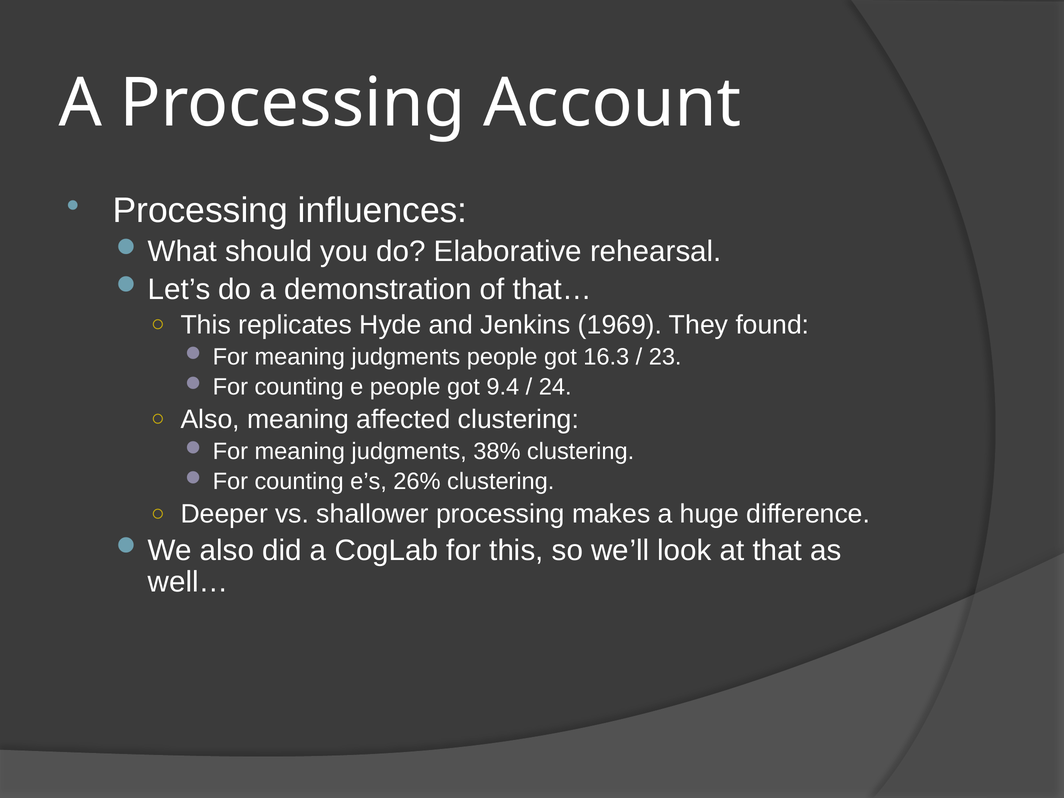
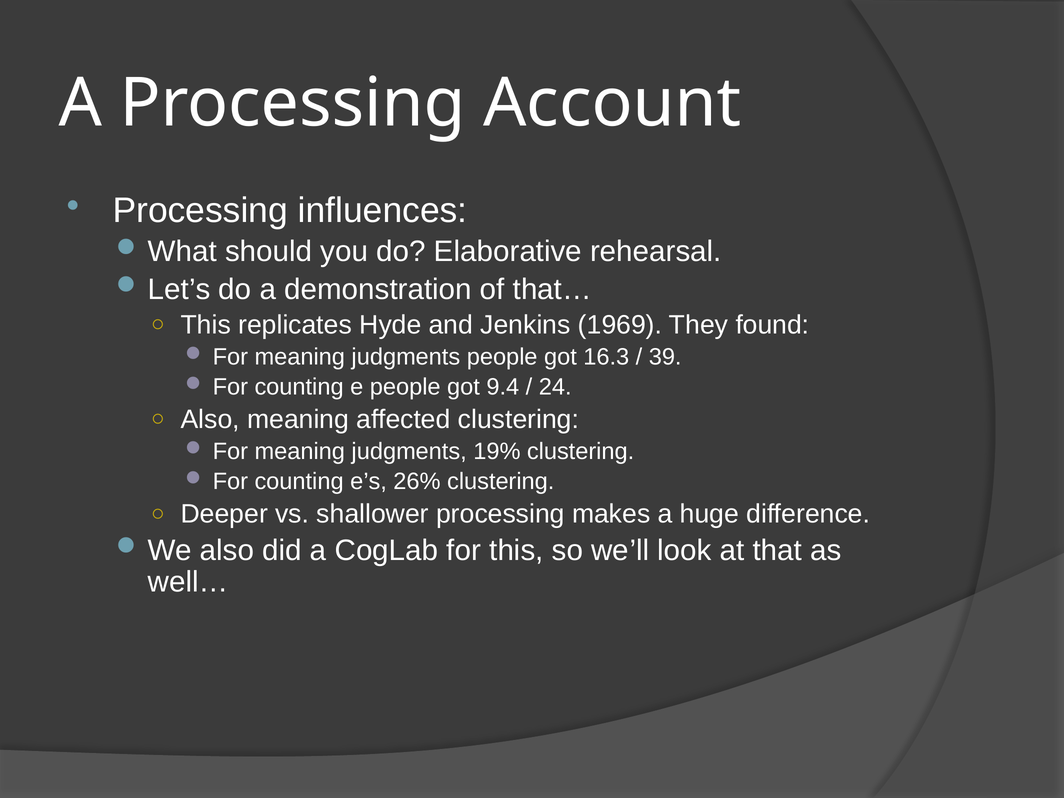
23: 23 -> 39 (665, 357)
38%: 38% -> 19% (497, 451)
